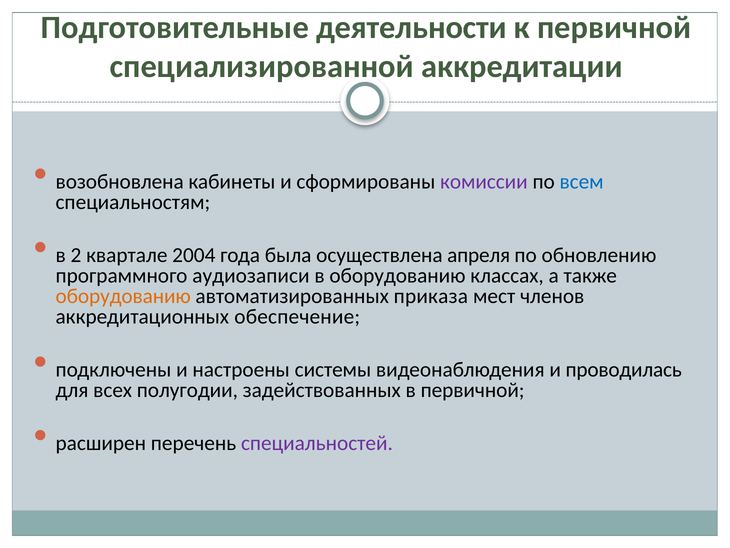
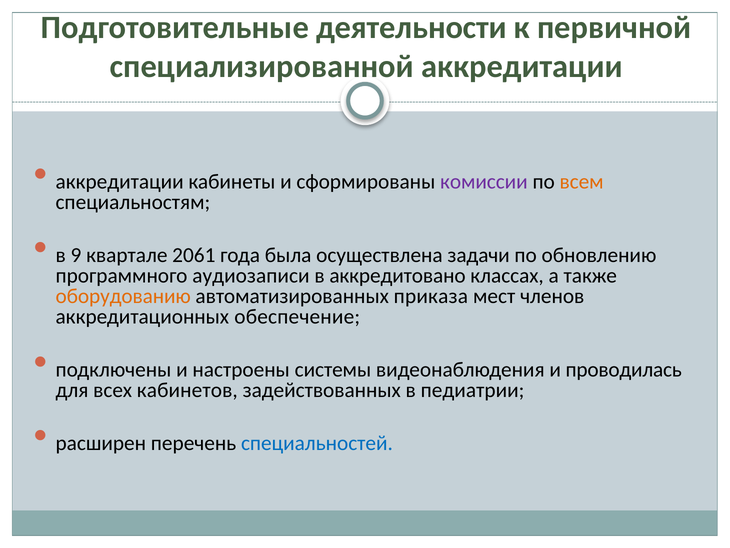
возобновлена: возобновлена -> аккредитации (120, 182)
всем colour: blue -> orange (582, 182)
2: 2 -> 9 (76, 255)
2004: 2004 -> 2061 (194, 255)
апреля: апреля -> задачи (479, 255)
в оборудованию: оборудованию -> аккредитовано (398, 276)
полугодии: полугодии -> кабинетов (187, 390)
в первичной: первичной -> педиатрии (473, 390)
специальностей colour: purple -> blue (317, 443)
